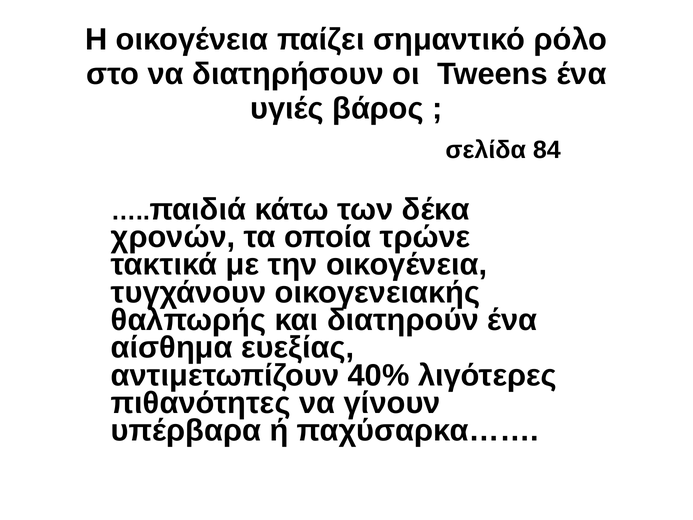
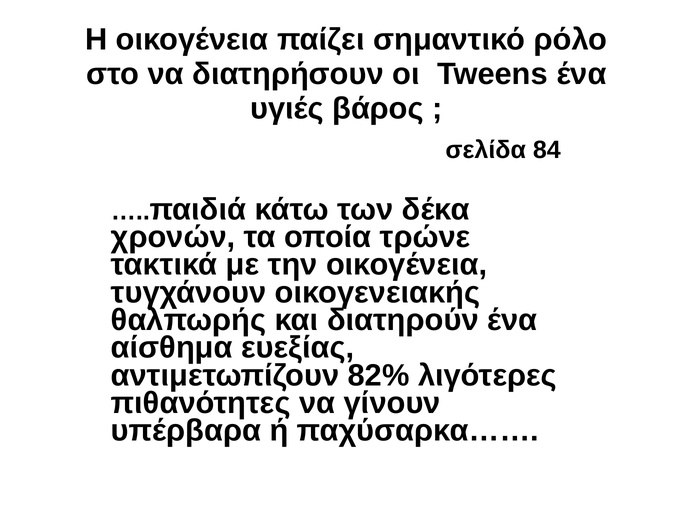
40%: 40% -> 82% (379, 375)
